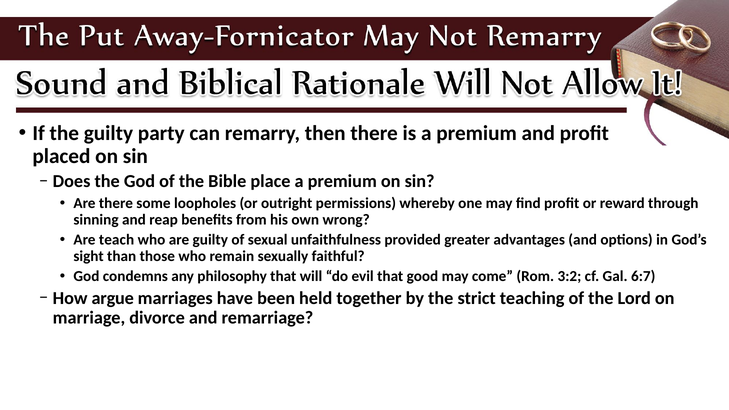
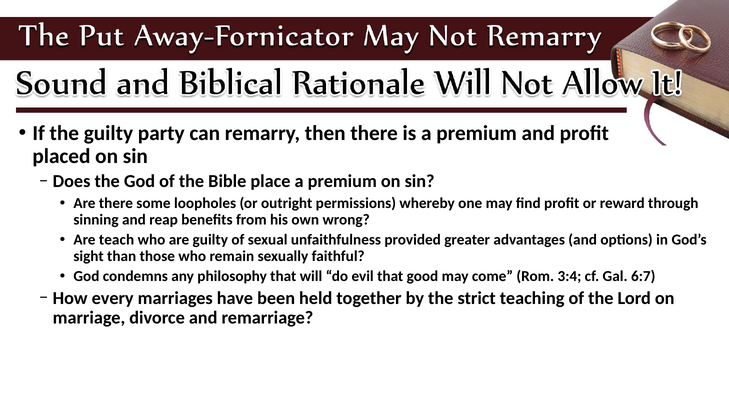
3:2: 3:2 -> 3:4 (569, 276)
argue: argue -> every (113, 298)
